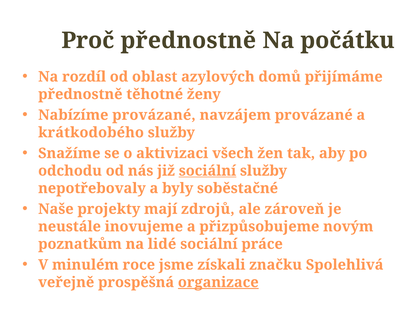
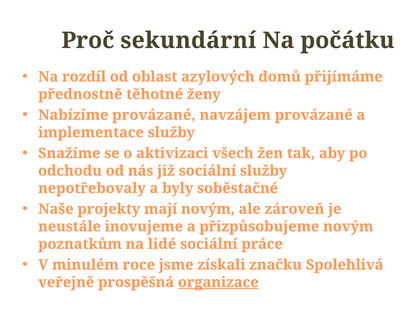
Proč přednostně: přednostně -> sekundární (188, 40)
krátkodobého: krátkodobého -> implementace (91, 133)
sociální underline: present -> none (207, 171)
mají zdrojů: zdrojů -> novým (208, 209)
